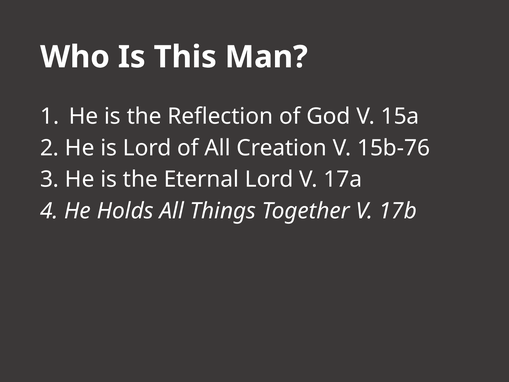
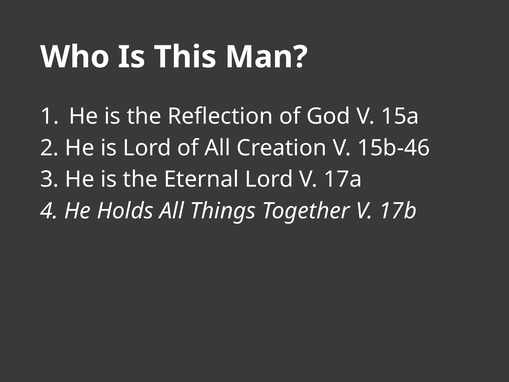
15b-76: 15b-76 -> 15b-46 (394, 148)
